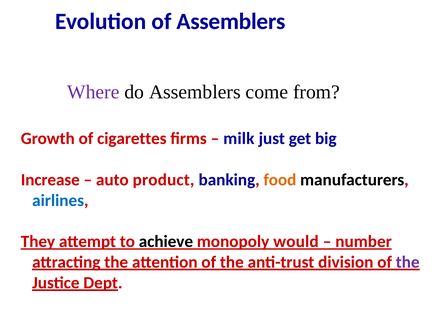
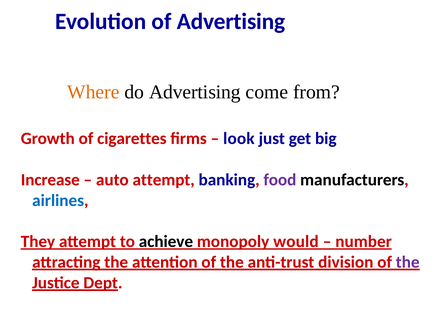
of Assemblers: Assemblers -> Advertising (231, 22)
Where colour: purple -> orange (93, 92)
do Assemblers: Assemblers -> Advertising (195, 92)
milk: milk -> look (239, 139)
auto product: product -> attempt (164, 180)
food colour: orange -> purple (280, 180)
